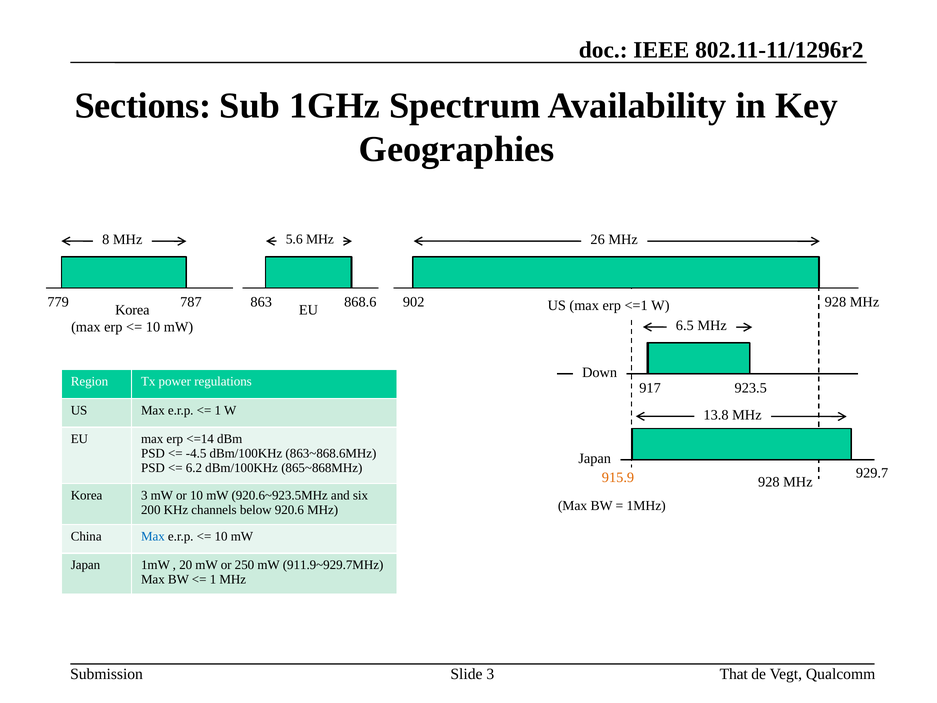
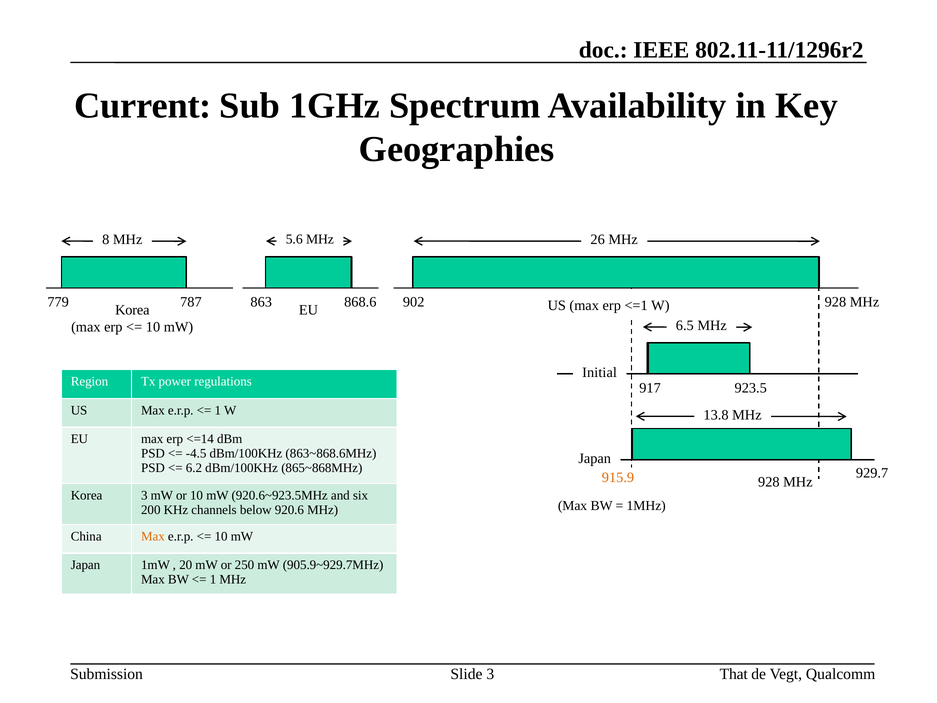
Sections: Sections -> Current (143, 106)
Down: Down -> Initial (600, 372)
Max colour: blue -> orange (153, 536)
911.9~929.7MHz: 911.9~929.7MHz -> 905.9~929.7MHz (333, 565)
